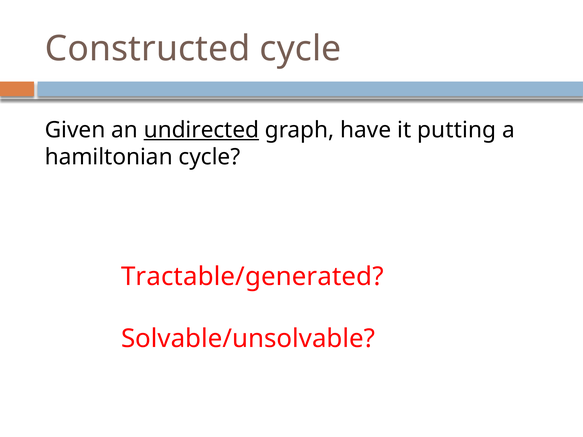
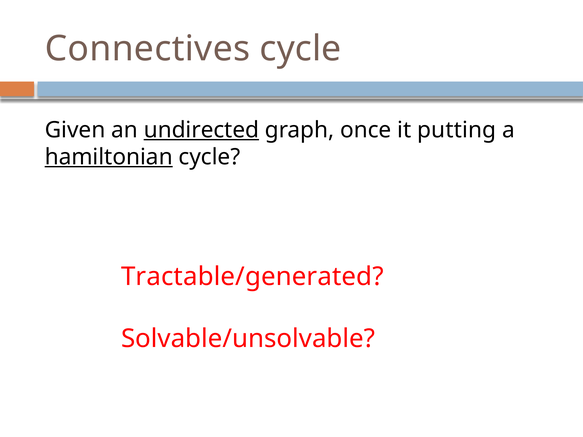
Constructed: Constructed -> Connectives (147, 49)
have: have -> once (366, 130)
hamiltonian underline: none -> present (109, 157)
